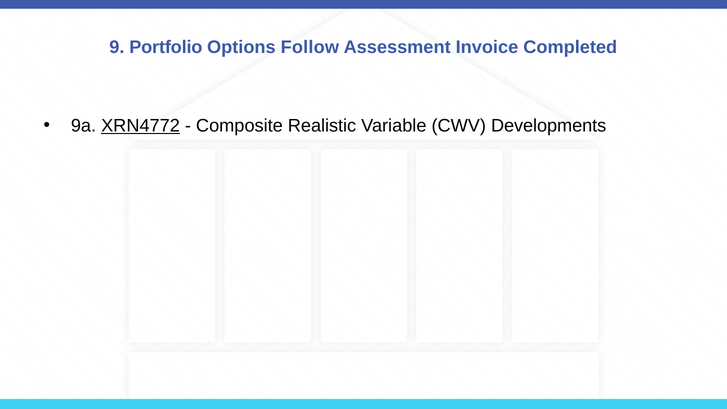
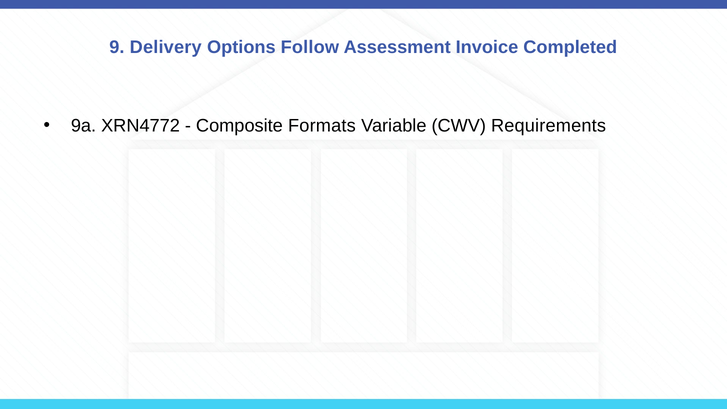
Portfolio: Portfolio -> Delivery (166, 47)
XRN4772 underline: present -> none (141, 125)
Realistic: Realistic -> Formats (322, 125)
Developments: Developments -> Requirements (548, 125)
